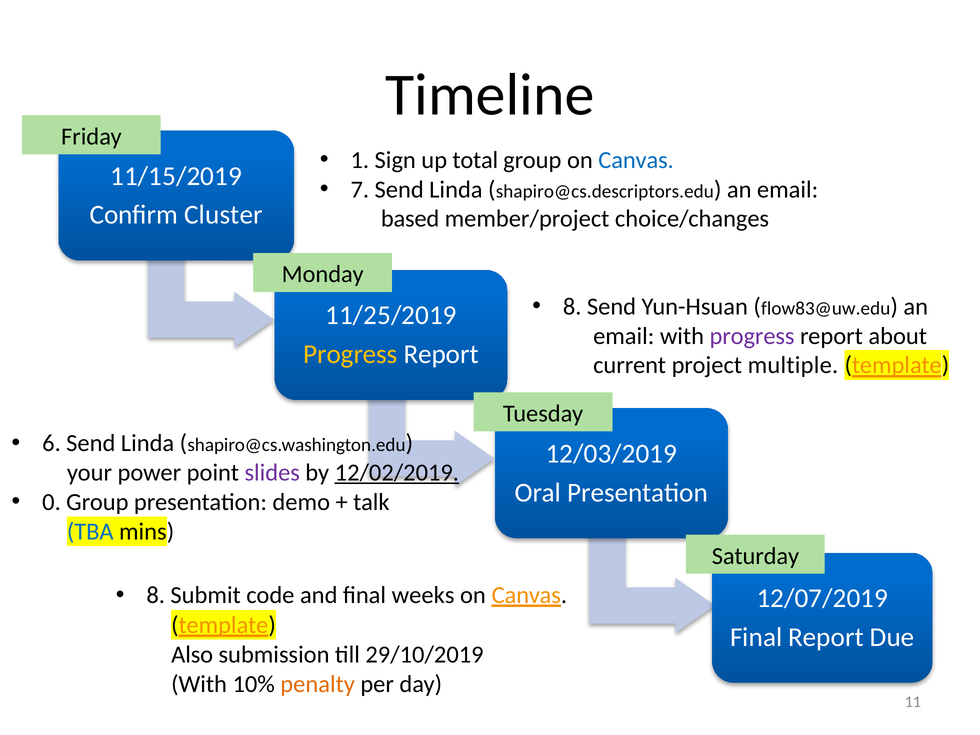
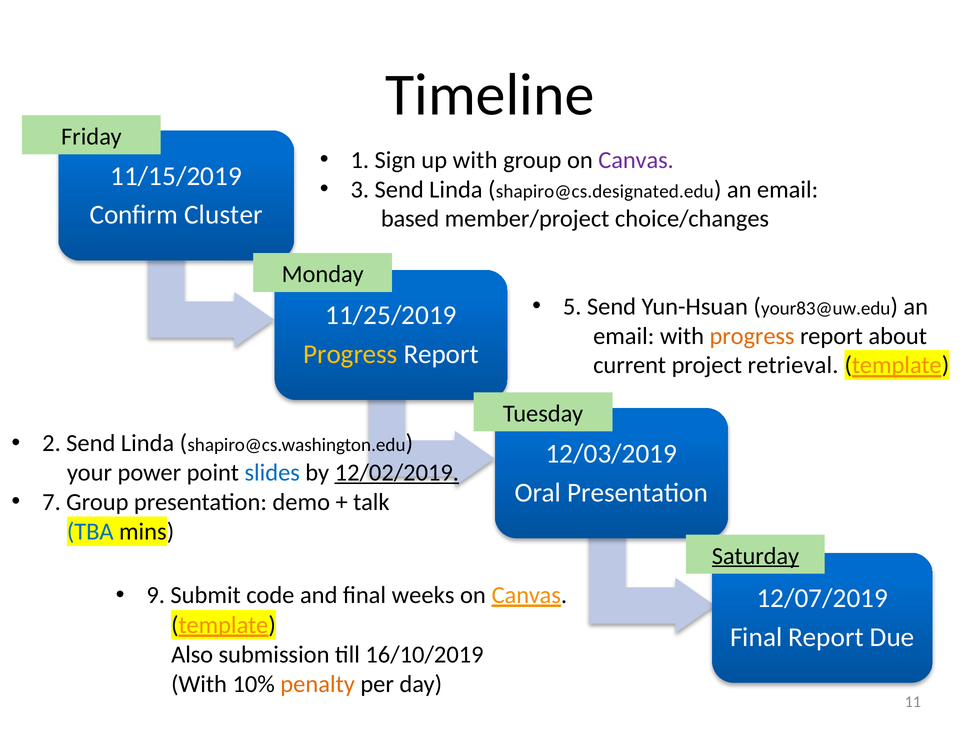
up total: total -> with (475, 160)
Canvas colour: blue -> purple (636, 160)
7: 7 -> 3 (360, 189)
shapiro@cs.descriptors.edu: shapiro@cs.descriptors.edu -> shapiro@cs.designated.edu (605, 191)
8: 8 -> 5 (572, 307)
flow83@uw.edu: flow83@uw.edu -> your83@uw.edu (826, 308)
progress colour: purple -> orange (752, 336)
multiple: multiple -> retrieval (793, 365)
6: 6 -> 2 (52, 443)
slides colour: purple -> blue (272, 473)
0: 0 -> 7 (52, 502)
Saturday underline: none -> present (755, 556)
8: 8 -> 9 (156, 595)
29/10/2019: 29/10/2019 -> 16/10/2019 (425, 655)
